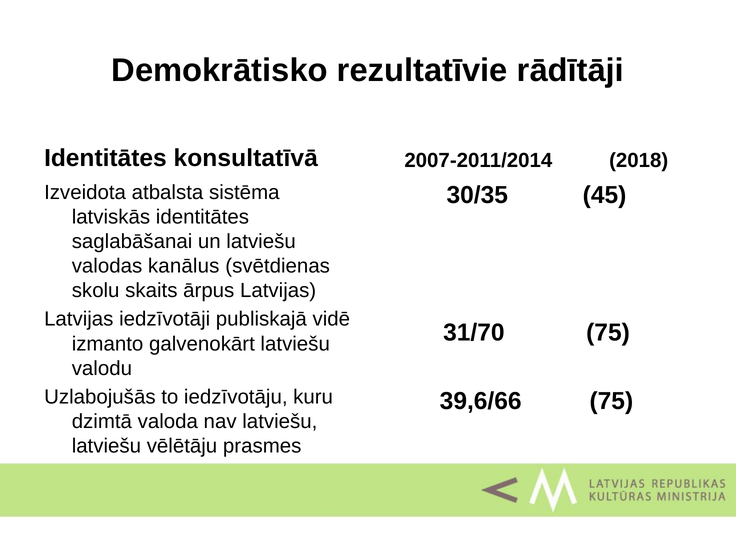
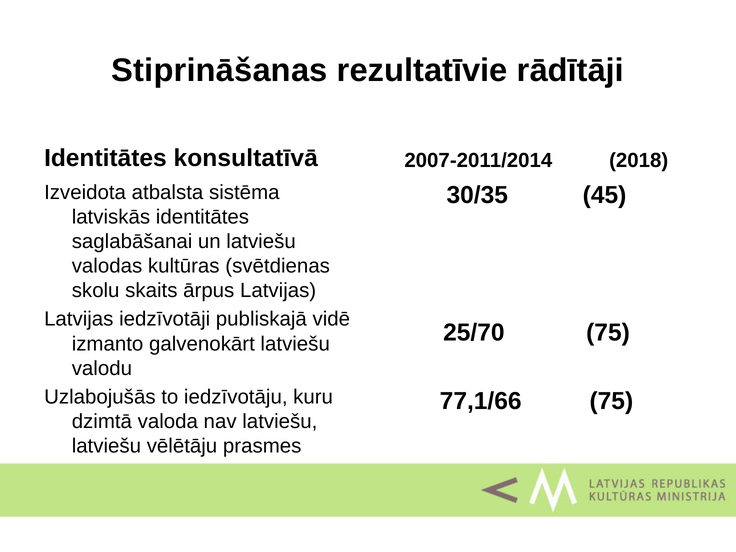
Demokrātisko: Demokrātisko -> Stiprināšanas (219, 70)
kanālus: kanālus -> kultūras (184, 266)
31/70: 31/70 -> 25/70 (474, 333)
39,6/66: 39,6/66 -> 77,1/66 (481, 401)
